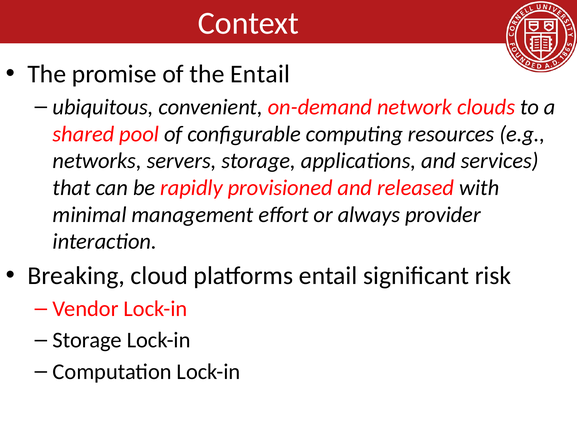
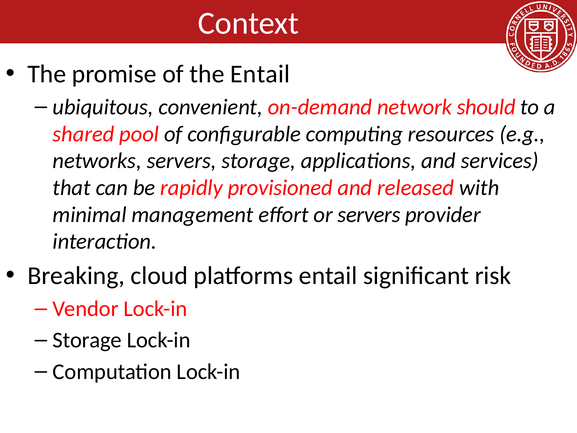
clouds: clouds -> should (486, 107)
or always: always -> servers (369, 214)
